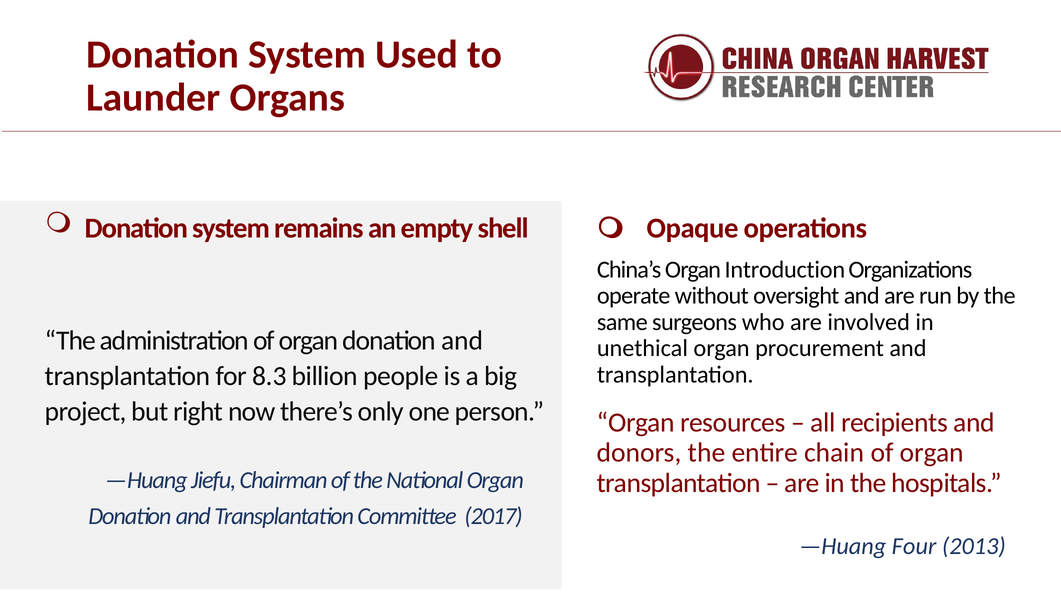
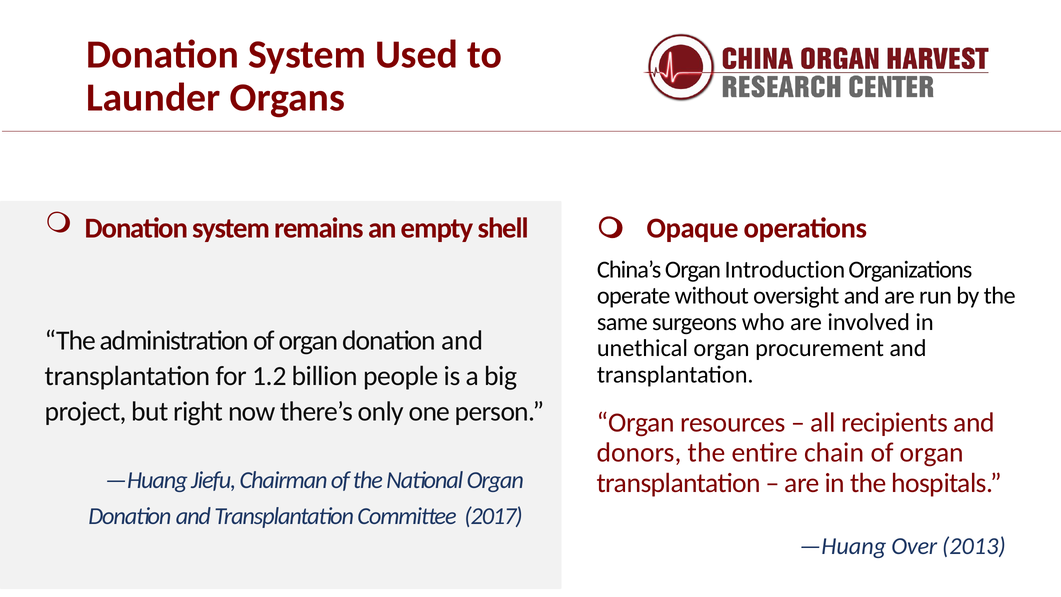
8.3: 8.3 -> 1.2 (269, 376)
Four: Four -> Over (914, 546)
